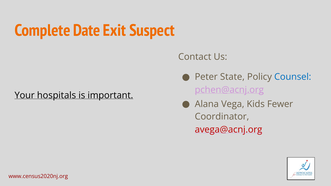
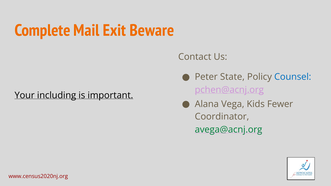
Date: Date -> Mail (86, 31)
Suspect: Suspect -> Beware (152, 31)
hospitals: hospitals -> including (57, 95)
avega@acnj.org colour: red -> green (229, 130)
